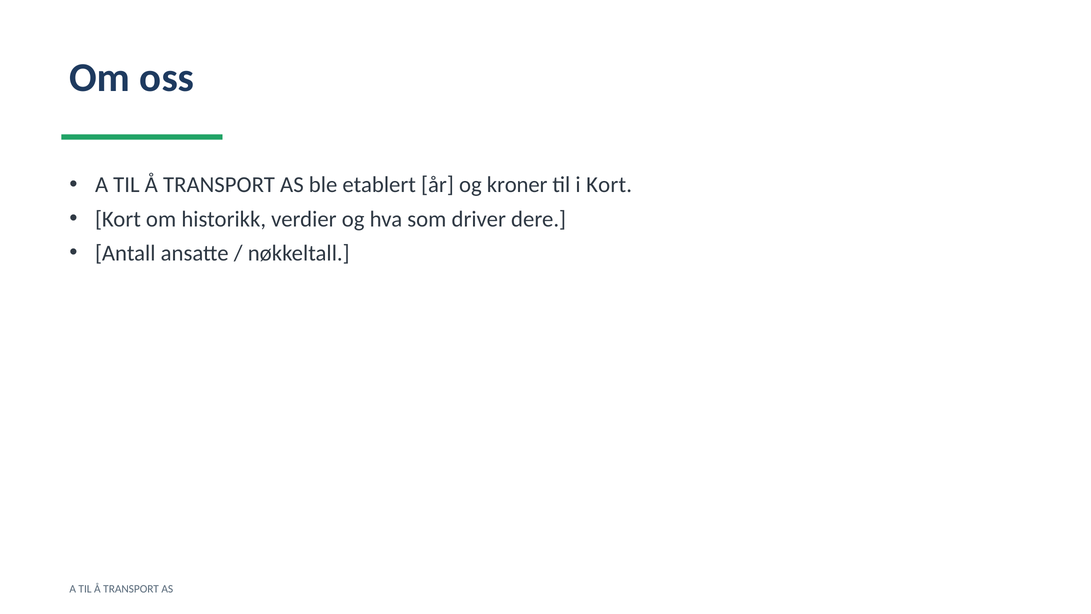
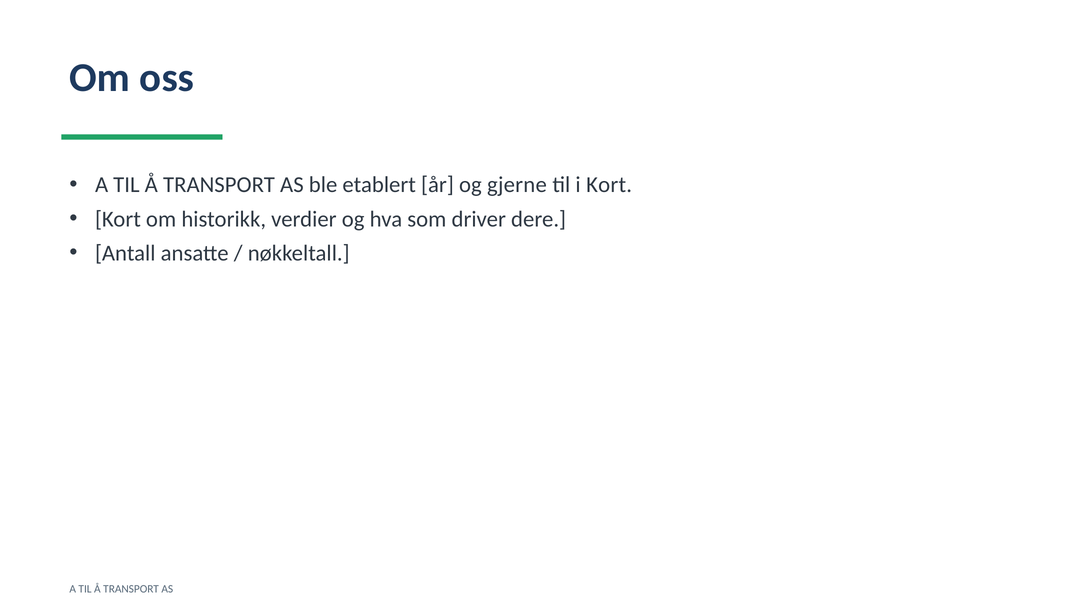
kroner: kroner -> gjerne (517, 185)
